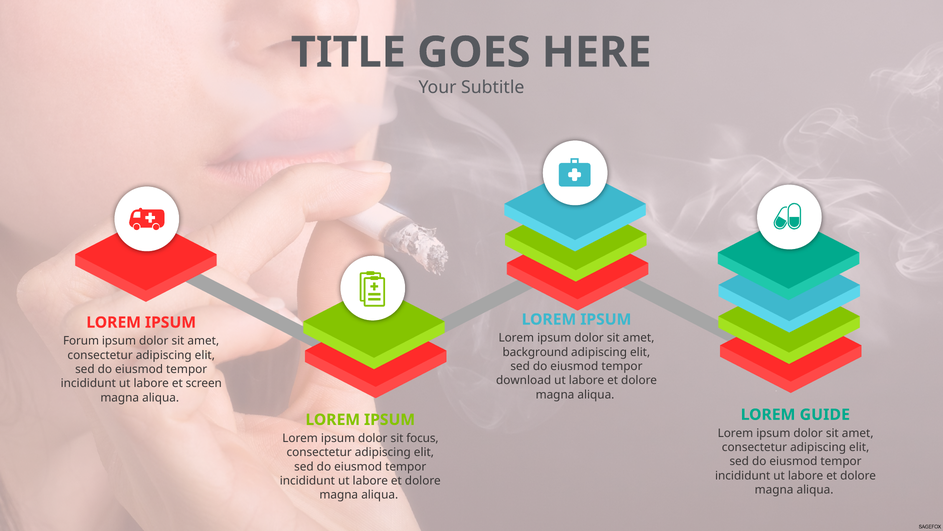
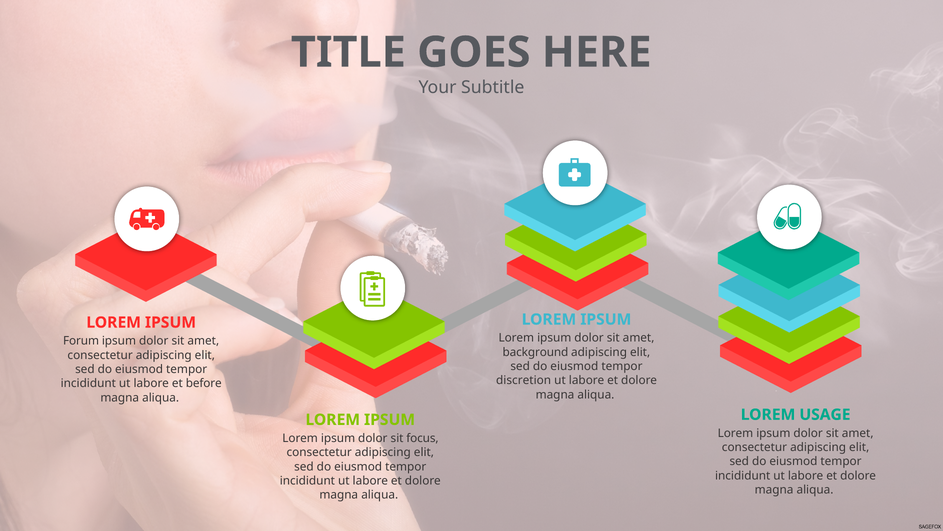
download: download -> discretion (524, 380)
screen: screen -> before (204, 383)
GUIDE: GUIDE -> USAGE (825, 414)
